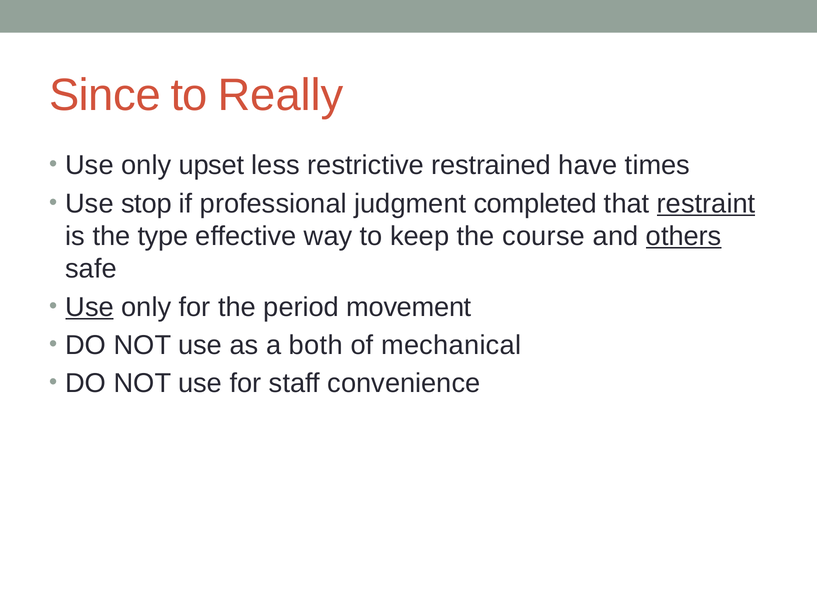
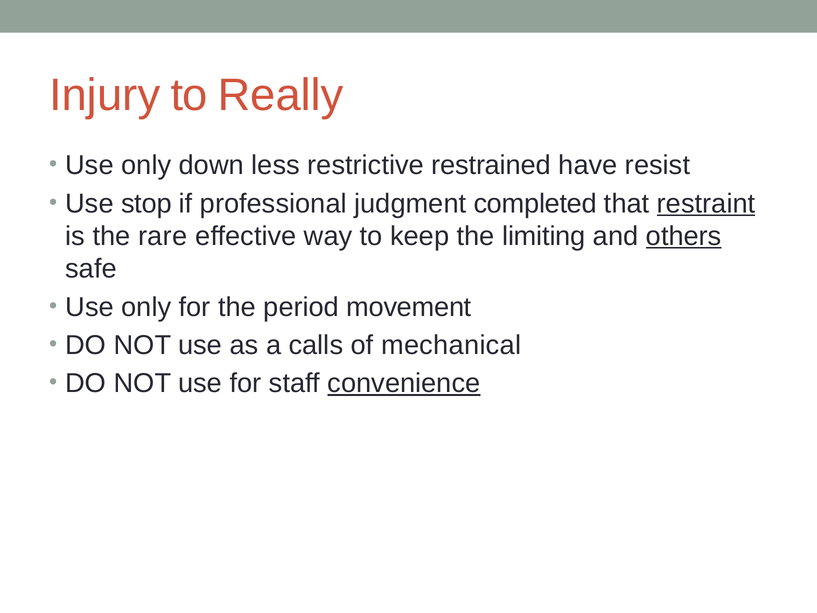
Since: Since -> Injury (105, 95)
upset: upset -> down (211, 165)
times: times -> resist (658, 165)
type: type -> rare (163, 236)
course: course -> limiting (544, 236)
Use underline: present -> none (90, 307)
both: both -> calls (316, 345)
convenience underline: none -> present (404, 383)
